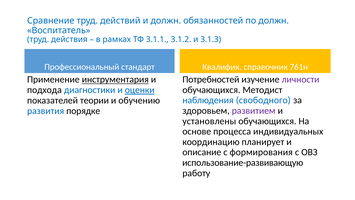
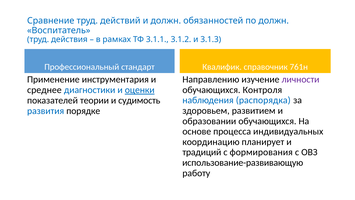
инструментария underline: present -> none (115, 79)
Потребностей: Потребностей -> Направлению (211, 79)
Методист: Методист -> Контроля (262, 90)
подхода: подхода -> среднее (44, 90)
свободного: свободного -> распорядка (263, 100)
обучению: обучению -> судимость (139, 100)
развитием colour: purple -> black (254, 111)
установлены: установлены -> образовании (209, 121)
описание: описание -> традиций (202, 152)
